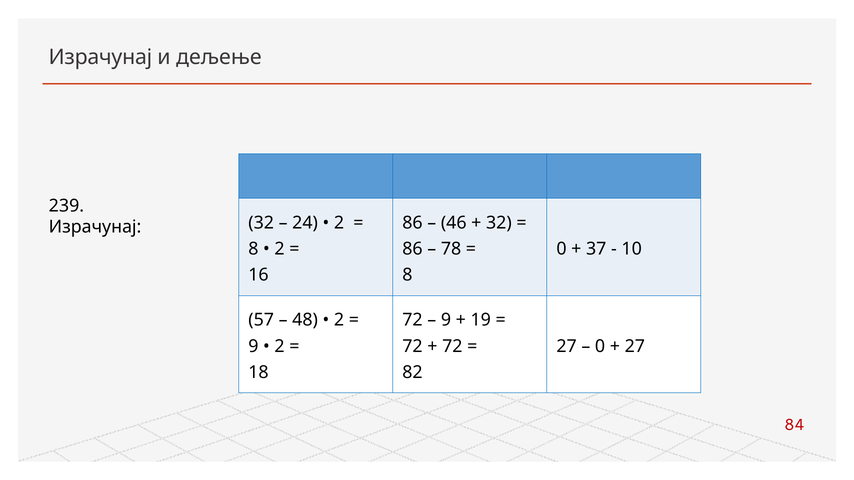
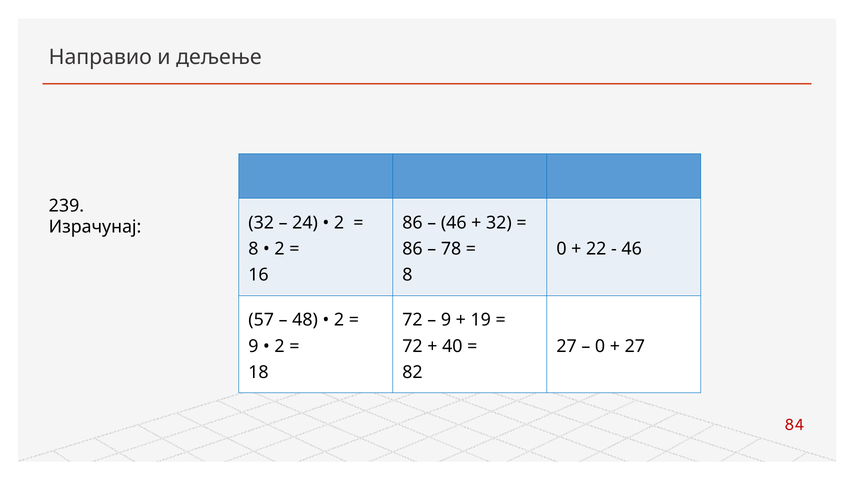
Израчунај: Израчунај -> Направио (100, 57)
37: 37 -> 22 (596, 249)
10: 10 -> 46 (632, 249)
72: 72 -> 40 (452, 346)
